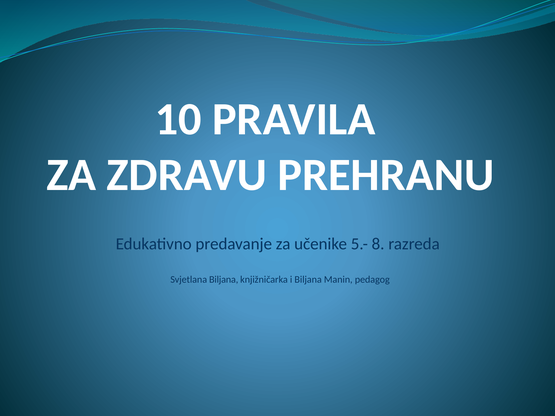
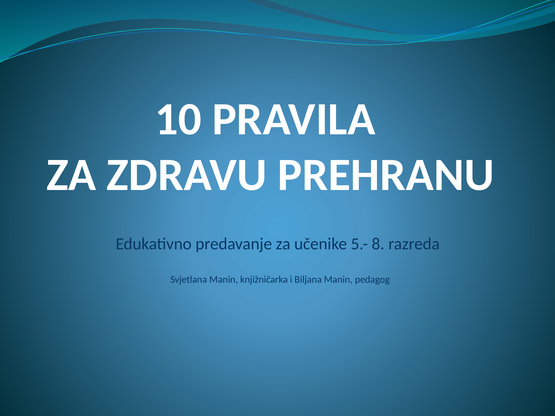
Svjetlana Biljana: Biljana -> Manin (224, 280)
